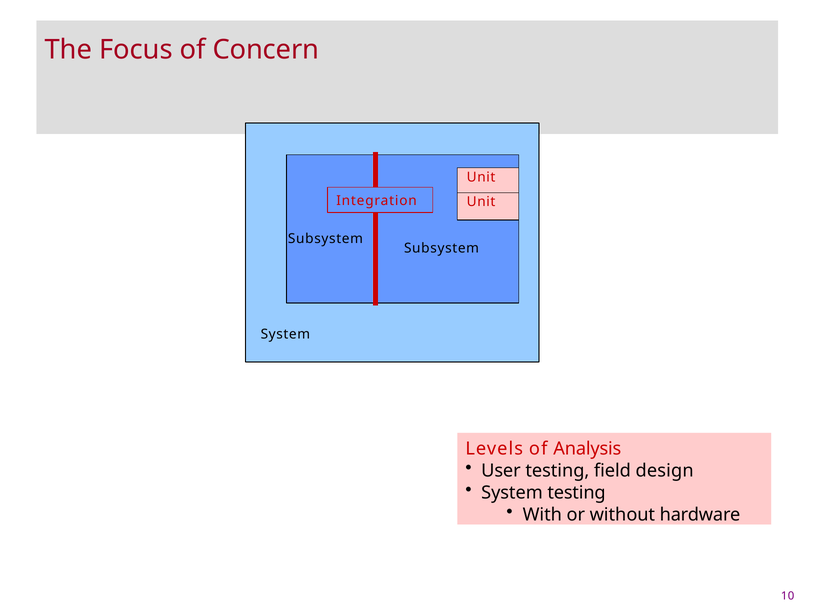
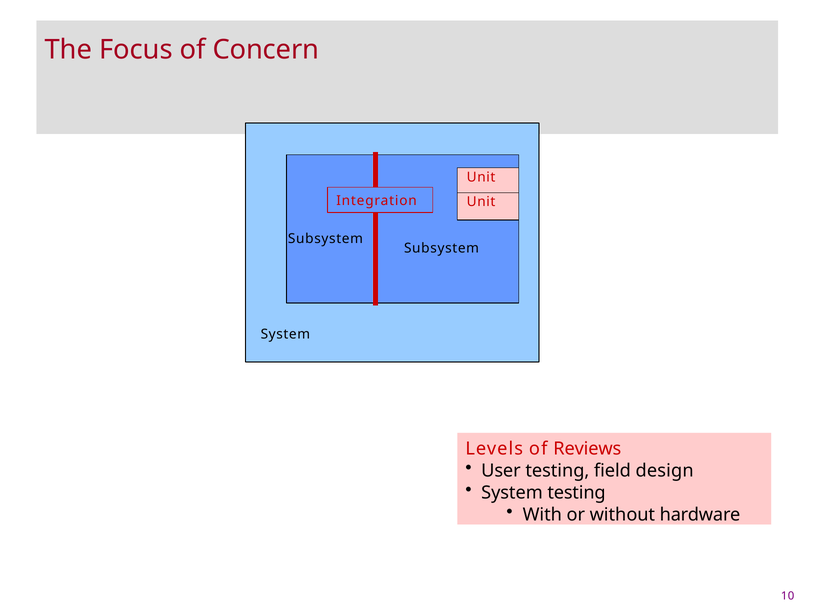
Analysis: Analysis -> Reviews (587, 448)
